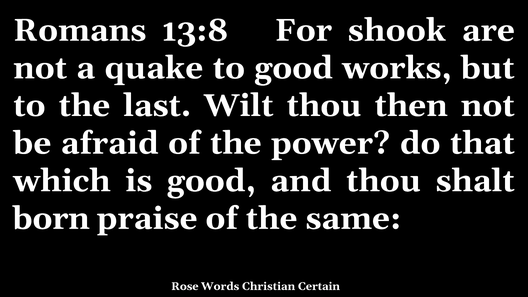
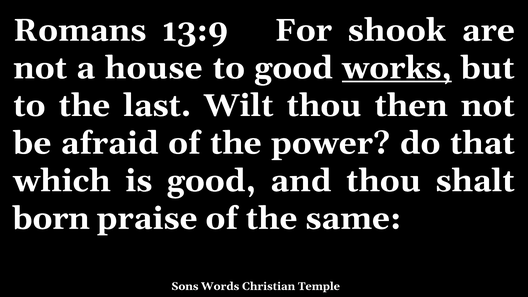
13:8: 13:8 -> 13:9 (195, 30)
quake: quake -> house (154, 68)
works underline: none -> present (397, 68)
Rose: Rose -> Sons (185, 286)
Certain: Certain -> Temple (319, 286)
